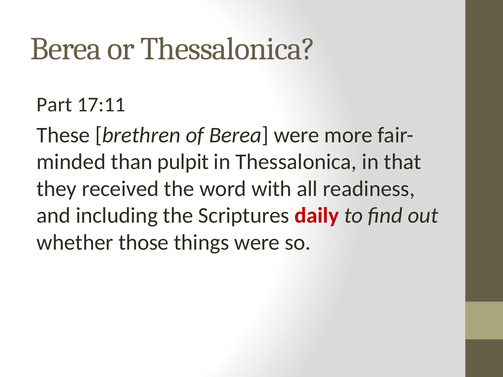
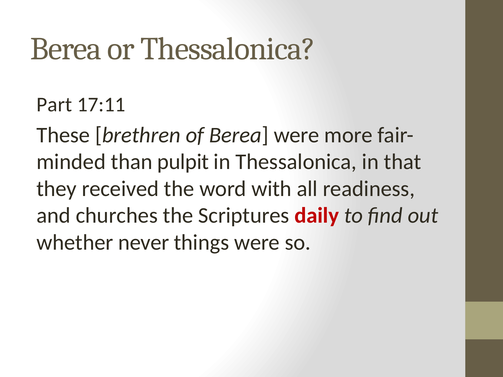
including: including -> churches (117, 216)
those: those -> never (144, 243)
